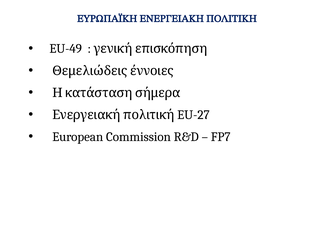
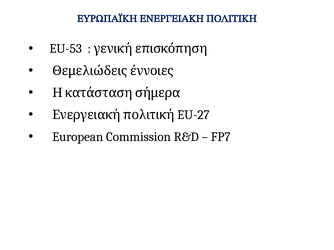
EU-49: EU-49 -> EU-53 (66, 49)
